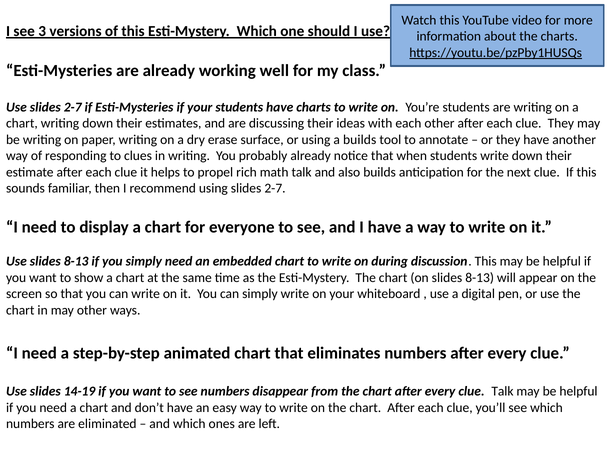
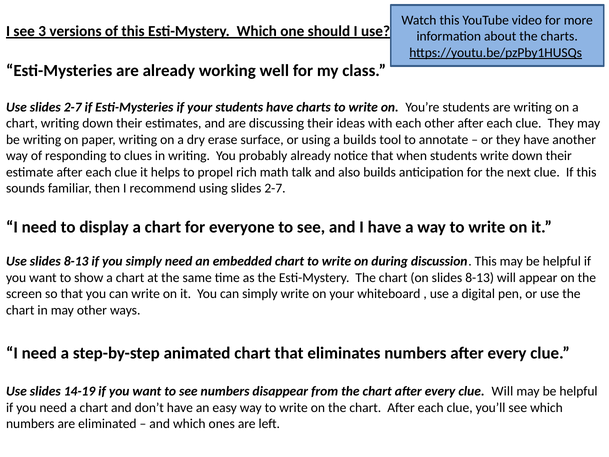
clue Talk: Talk -> Will (502, 391)
